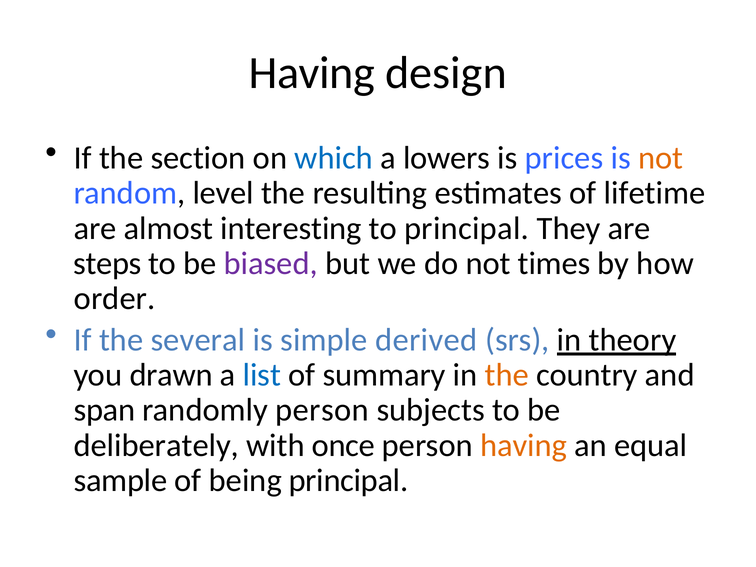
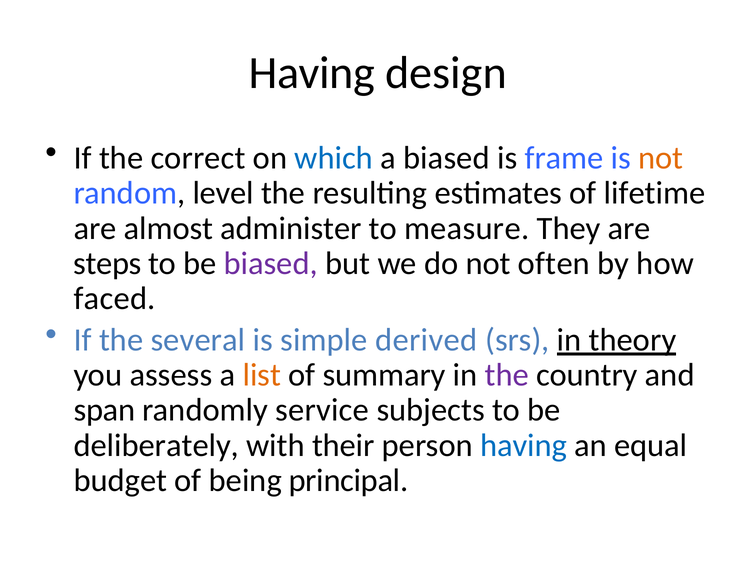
section: section -> correct (198, 158)
a lowers: lowers -> biased (446, 158)
prices: prices -> frame (564, 158)
interesting: interesting -> administer (291, 228)
to principal: principal -> measure (467, 228)
times: times -> often (554, 263)
order: order -> faced (115, 299)
drawn: drawn -> assess (171, 375)
list colour: blue -> orange (262, 375)
the colour: orange -> purple (507, 375)
randomly person: person -> service (322, 410)
once: once -> their (343, 445)
having colour: orange -> blue (524, 445)
sample: sample -> budget (120, 481)
